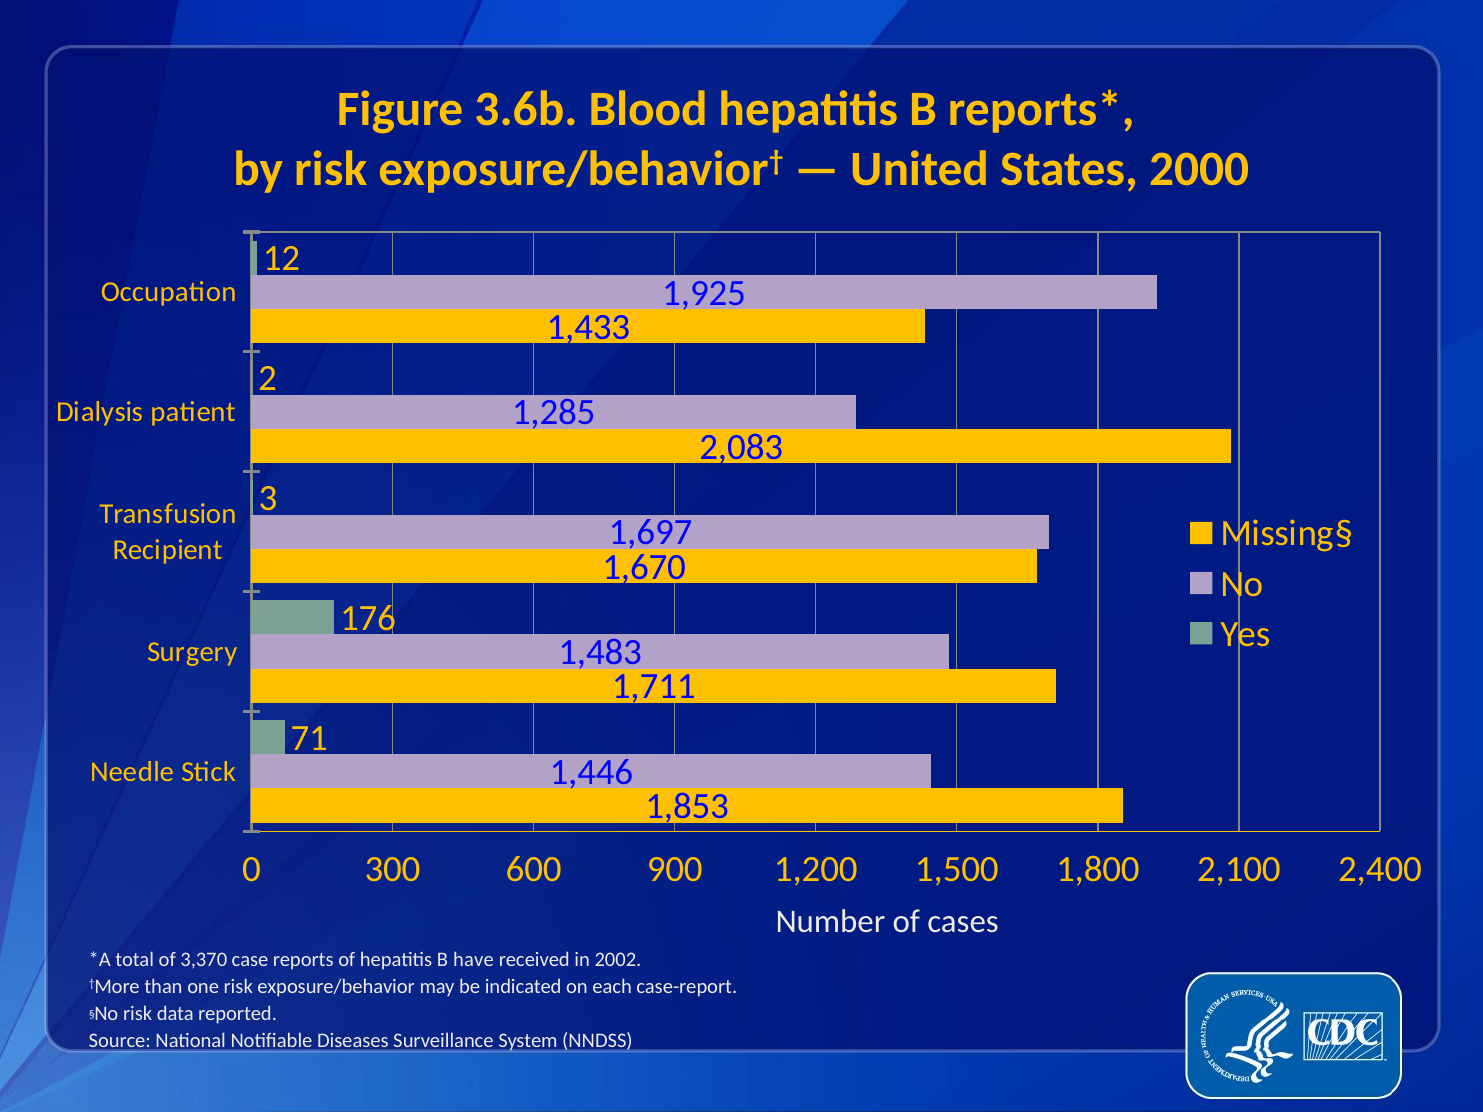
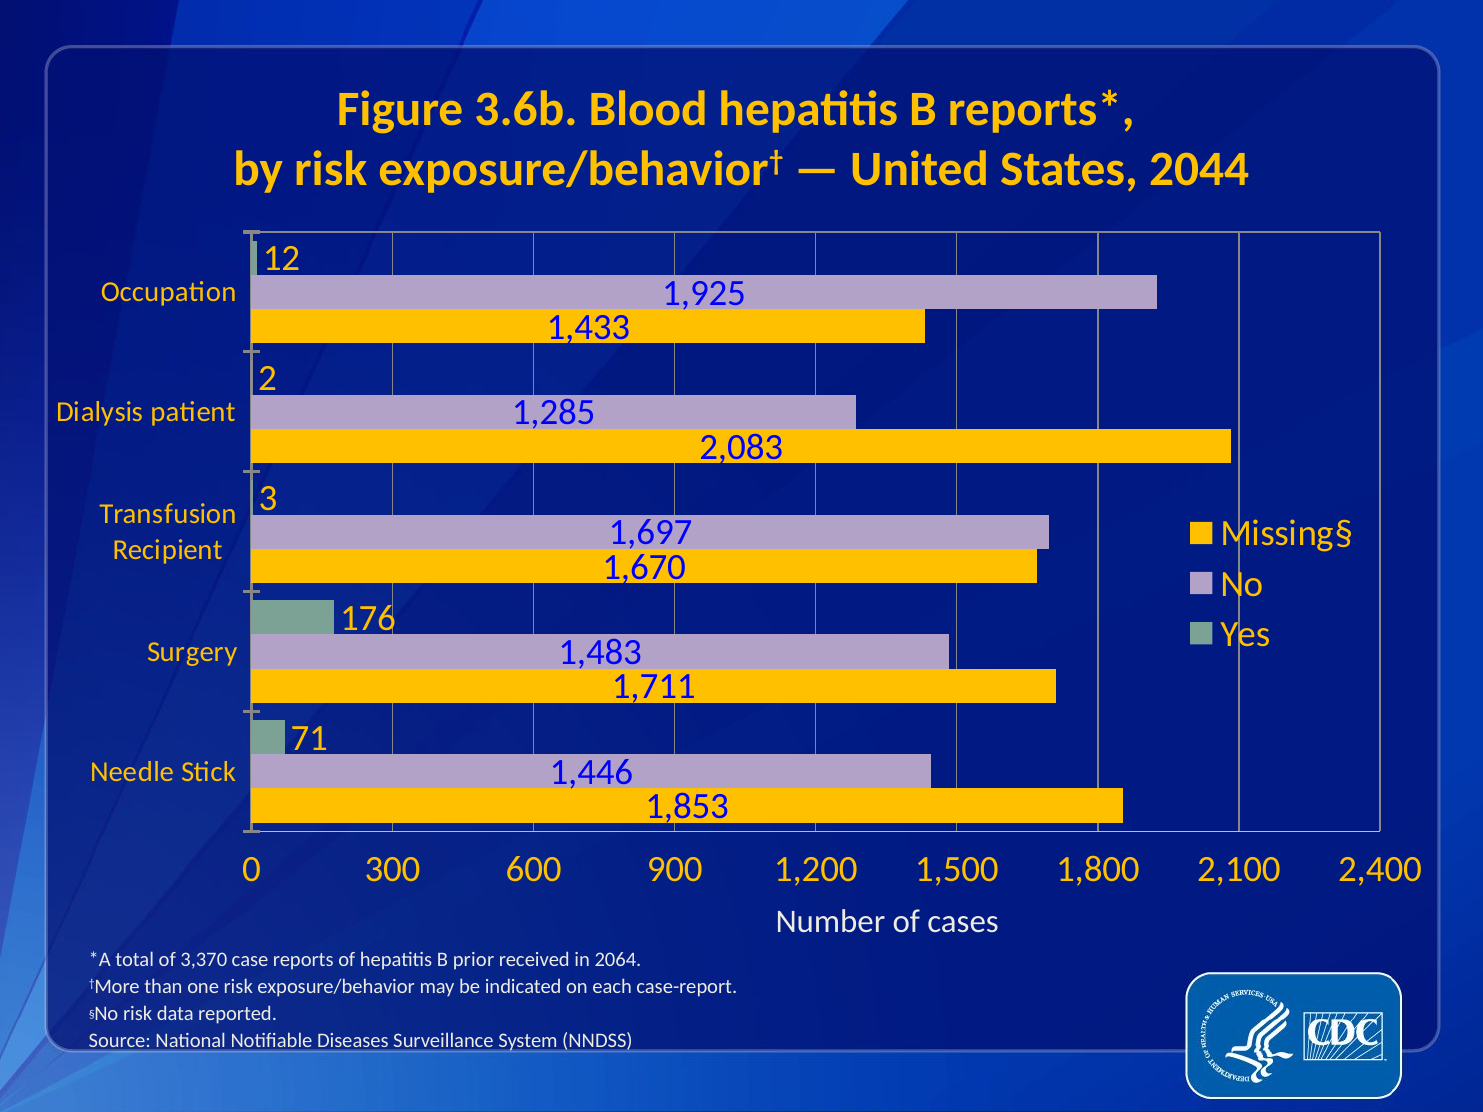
2000: 2000 -> 2044 (1199, 169)
have: have -> prior (473, 960)
2002: 2002 -> 2064 (618, 960)
